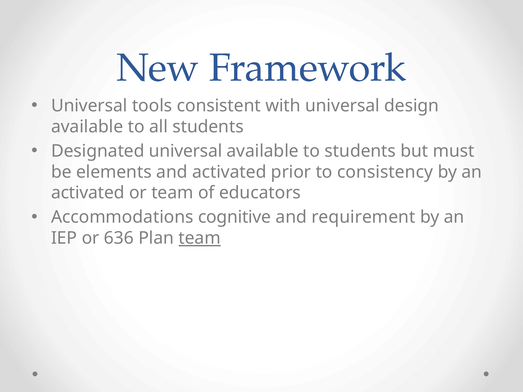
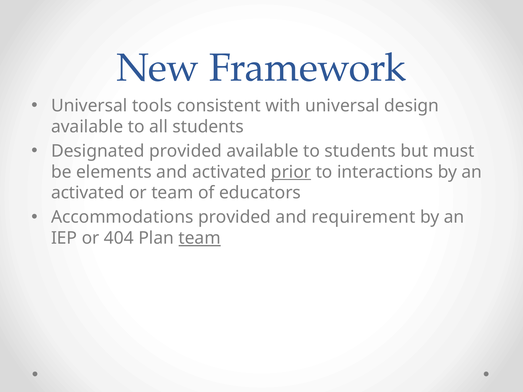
Designated universal: universal -> provided (186, 151)
prior underline: none -> present (291, 172)
consistency: consistency -> interactions (385, 172)
Accommodations cognitive: cognitive -> provided (235, 217)
636: 636 -> 404 (119, 238)
